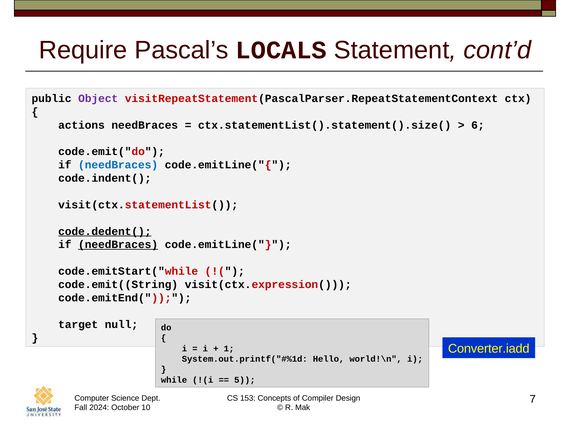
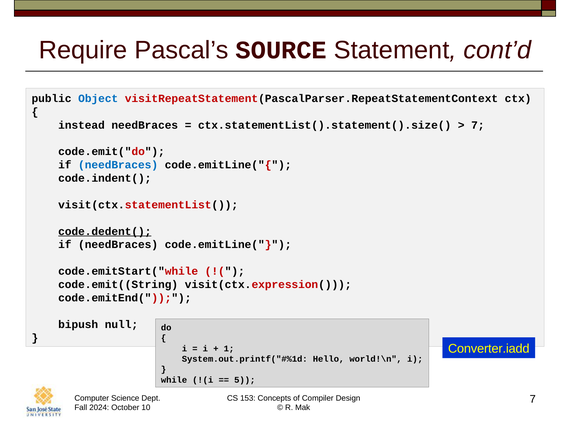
LOCALS: LOCALS -> SOURCE (281, 50)
Object colour: purple -> blue (98, 99)
actions: actions -> instead (81, 125)
6: 6 -> 7 (478, 125)
needBraces underline: present -> none (118, 245)
target: target -> bipush (78, 325)
